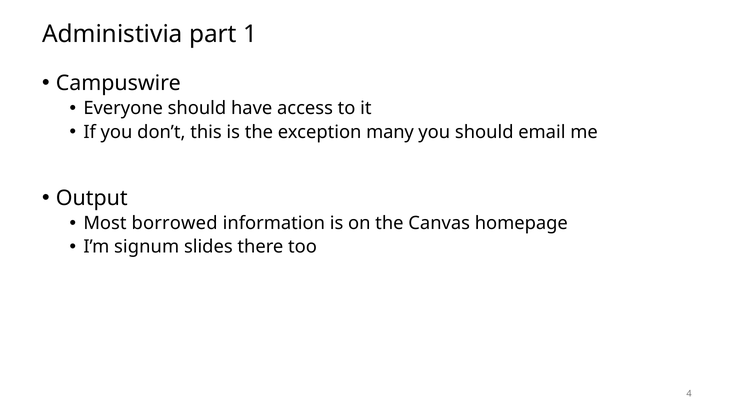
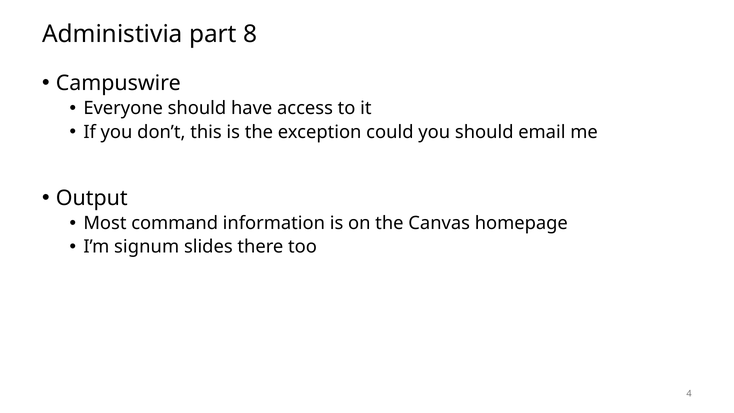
1: 1 -> 8 (250, 34)
many: many -> could (390, 132)
borrowed: borrowed -> command (175, 223)
